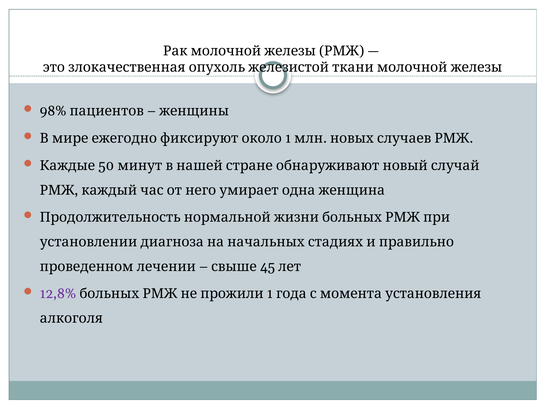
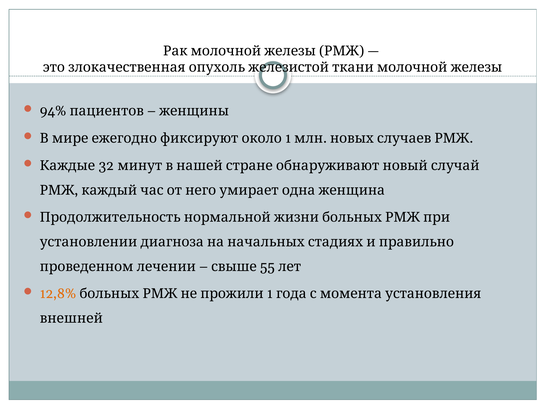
98%: 98% -> 94% (53, 111)
50: 50 -> 32 (106, 166)
45: 45 -> 55 (267, 267)
12,8% colour: purple -> orange (58, 294)
алкоголя: алкоголя -> внешней (71, 319)
